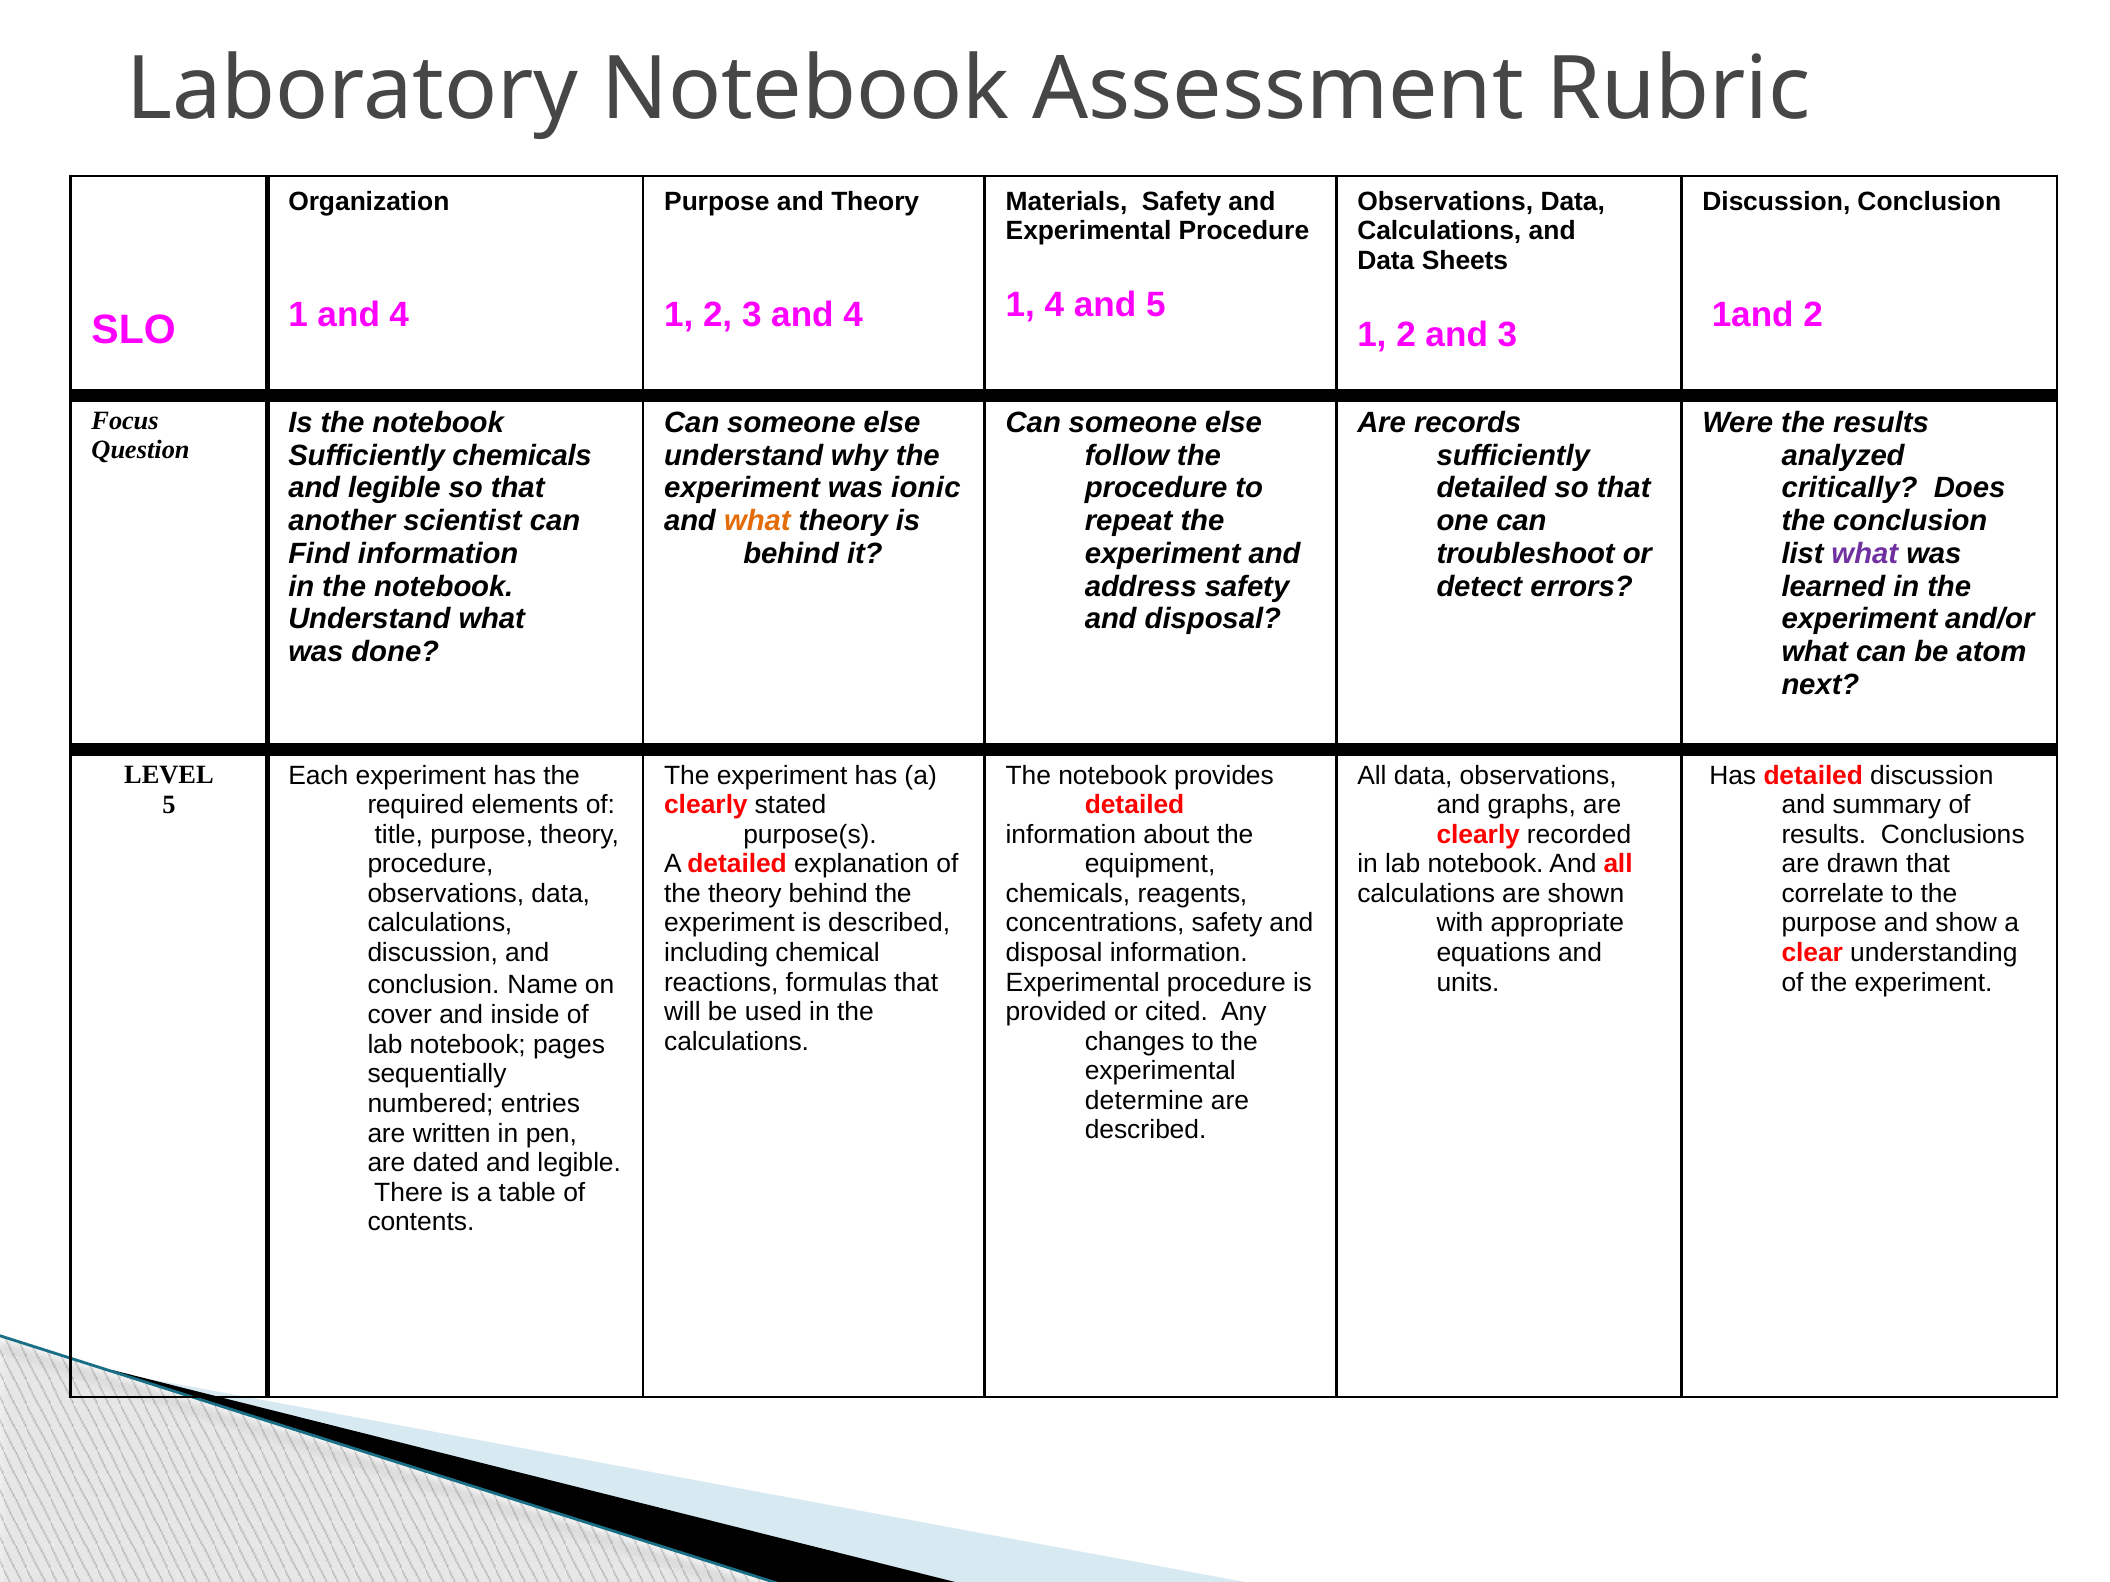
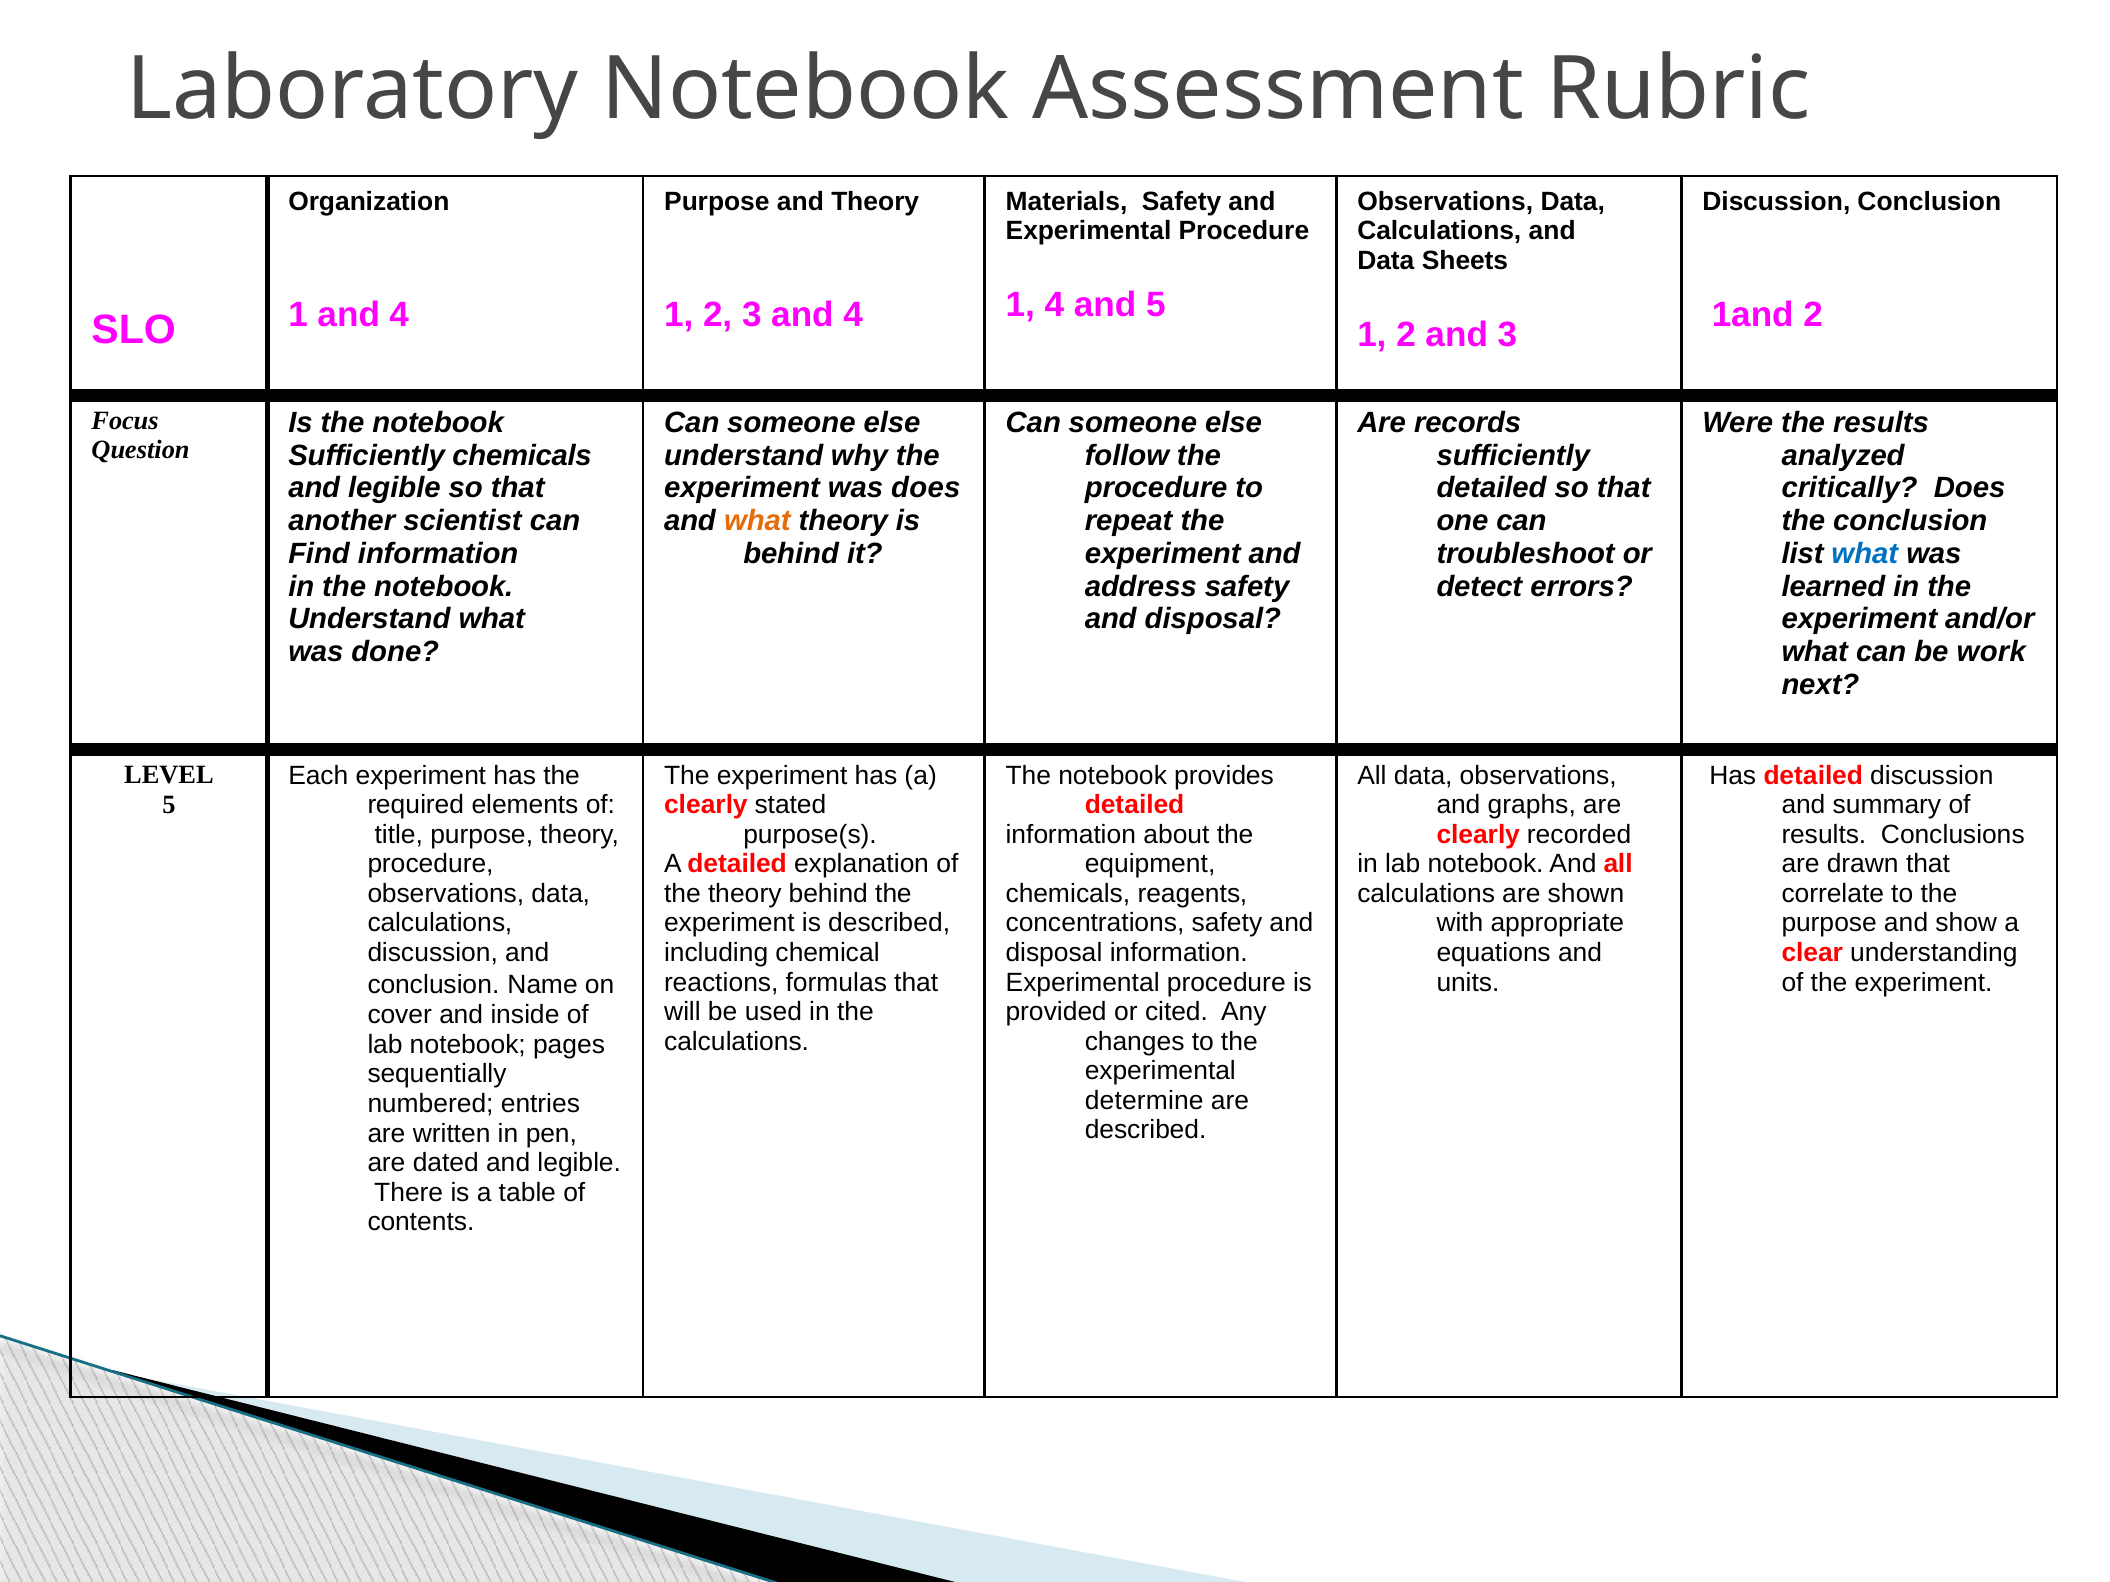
was ionic: ionic -> does (926, 488)
what colour: purple -> blue (1865, 554)
atom: atom -> work (1991, 652)
